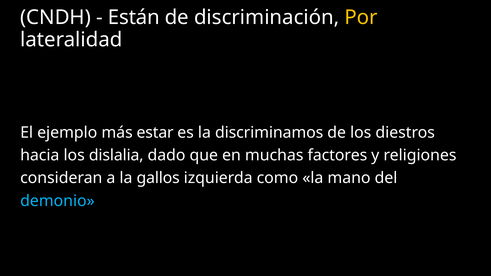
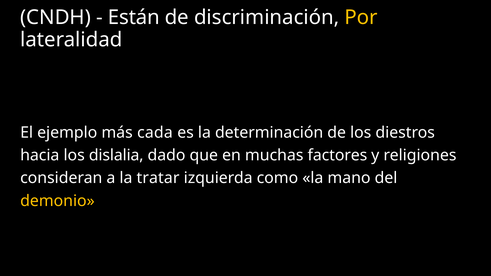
estar: estar -> cada (155, 133)
discriminamos: discriminamos -> determinación (269, 133)
gallos: gallos -> tratar (158, 178)
demonio colour: light blue -> yellow (57, 201)
